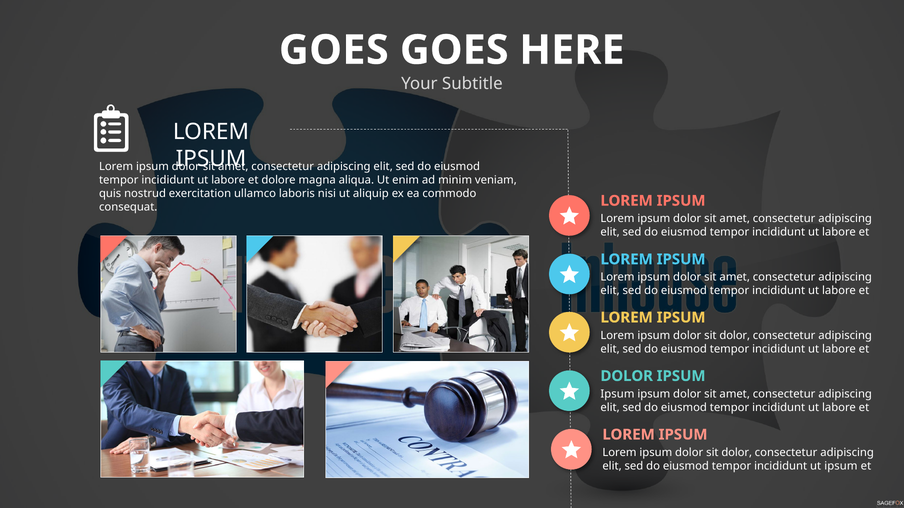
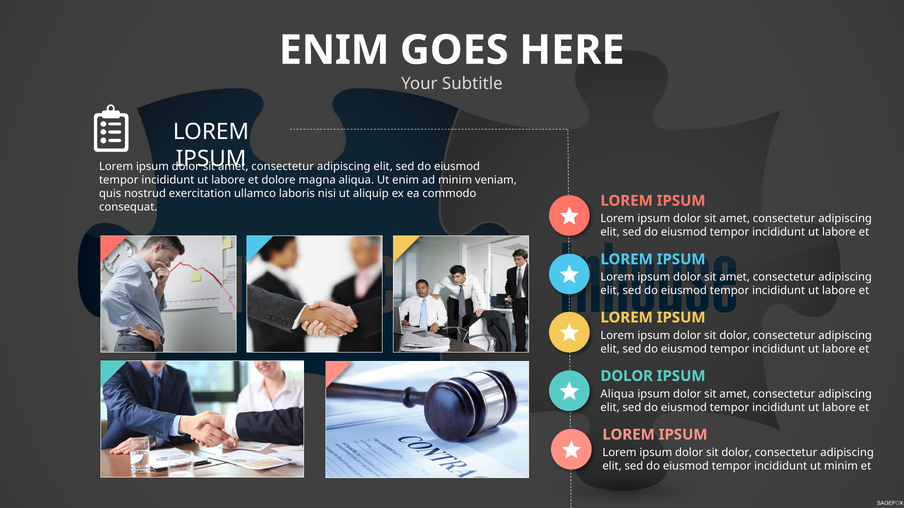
GOES: GOES -> ENIM (334, 50)
Ipsum: Ipsum -> Aliqua (617, 394)
ut ipsum: ipsum -> minim (841, 466)
